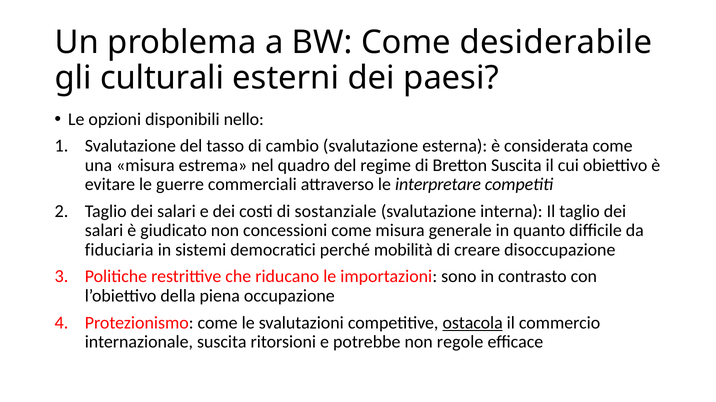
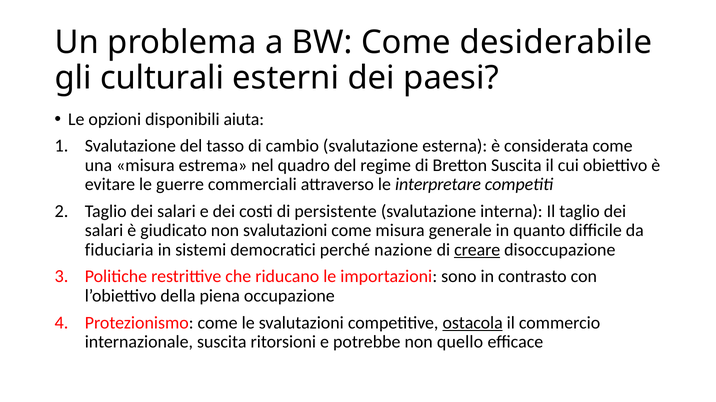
nello: nello -> aiuta (244, 119)
sostanziale: sostanziale -> persistente (336, 212)
non concessioni: concessioni -> svalutazioni (285, 231)
mobilità: mobilità -> nazione (403, 250)
creare underline: none -> present (477, 250)
regole: regole -> quello (460, 343)
